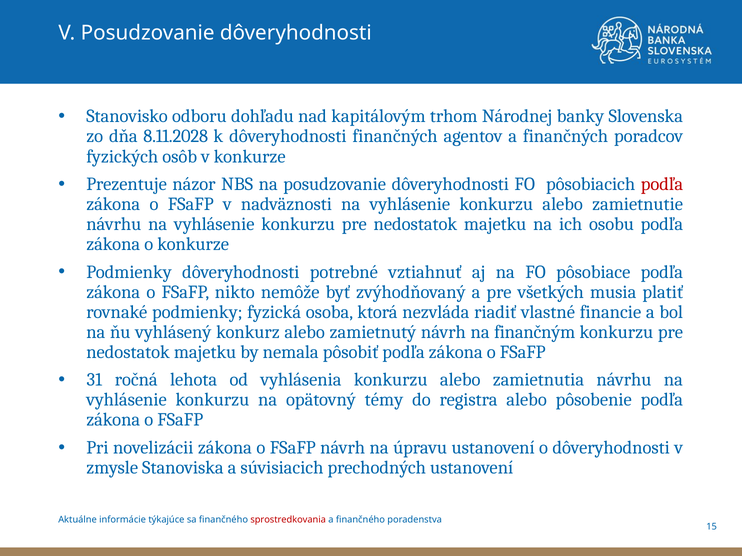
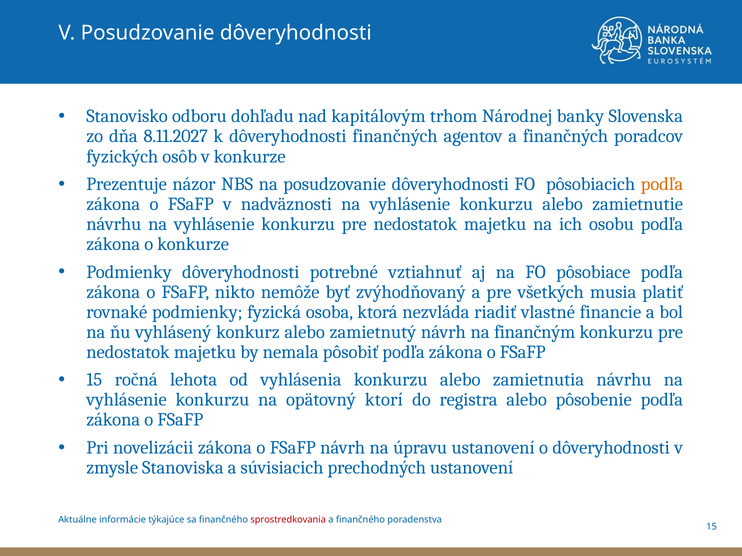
8.11.2028: 8.11.2028 -> 8.11.2027 (176, 136)
podľa colour: red -> orange (662, 184)
31: 31 -> 15 (94, 380)
témy: témy -> ktorí (384, 400)
